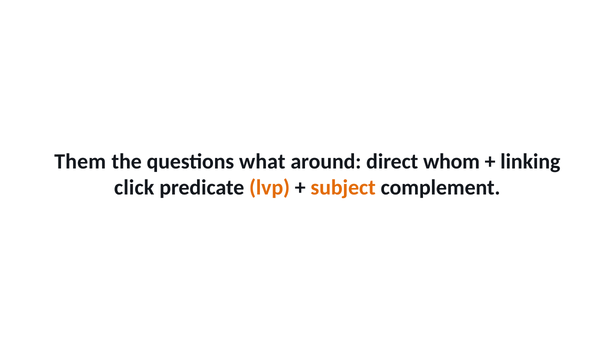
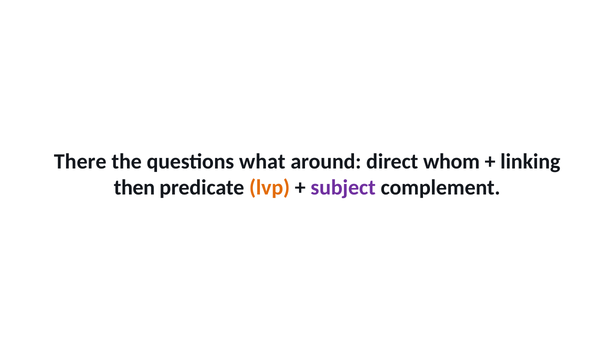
Them: Them -> There (80, 161)
click: click -> then (134, 188)
subject colour: orange -> purple (343, 188)
